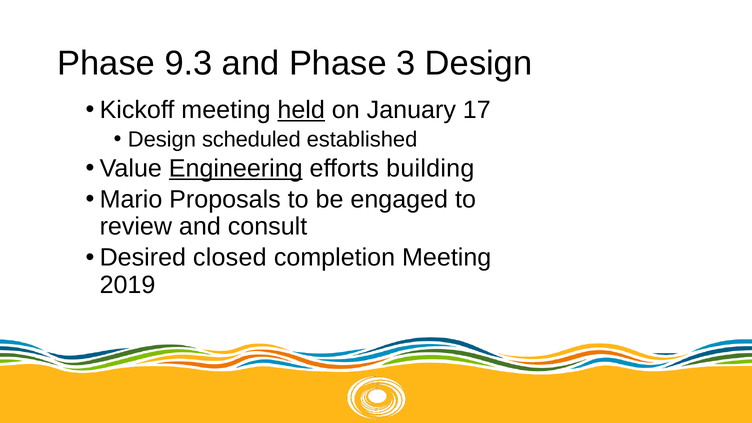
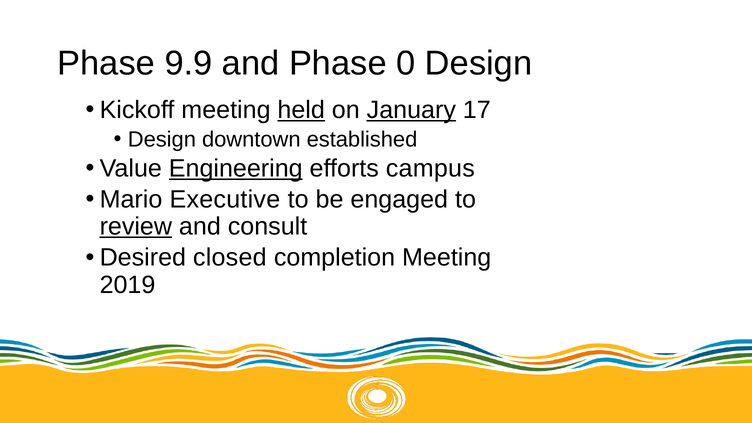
9.3: 9.3 -> 9.9 (188, 63)
3: 3 -> 0 (406, 63)
January underline: none -> present (411, 110)
scheduled: scheduled -> downtown (251, 139)
building: building -> campus (430, 169)
Proposals: Proposals -> Executive (225, 200)
review underline: none -> present (136, 227)
